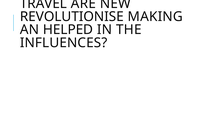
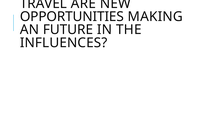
REVOLUTIONISE: REVOLUTIONISE -> OPPORTUNITIES (72, 17)
HELPED: HELPED -> FUTURE (68, 30)
